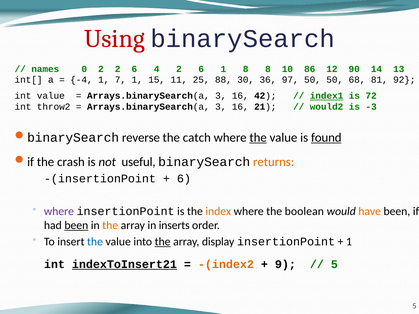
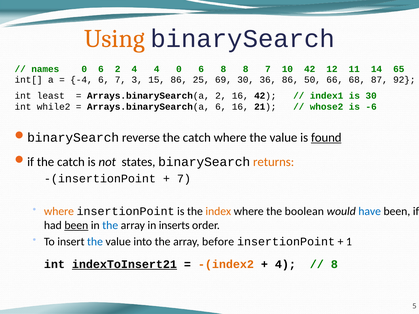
Using colour: red -> orange (114, 39)
2: 2 -> 6 (101, 69)
6: 6 -> 4 (134, 69)
4 2: 2 -> 0 (179, 69)
6 1: 1 -> 8 (223, 69)
8 8: 8 -> 7 (268, 69)
10 86: 86 -> 42 (310, 69)
90: 90 -> 11 (354, 69)
13: 13 -> 65 (399, 69)
-4 1: 1 -> 6 (104, 80)
7 1: 1 -> 3 (137, 80)
15 11: 11 -> 86 (179, 80)
88: 88 -> 69 (223, 80)
36 97: 97 -> 86 (290, 80)
50 50: 50 -> 66 (335, 80)
81: 81 -> 87 (379, 80)
int value: value -> least (51, 96)
3: 3 -> 2 (221, 96)
index1 underline: present -> none (327, 96)
is 72: 72 -> 30 (371, 96)
throw2: throw2 -> while2 (54, 107)
3: 3 -> 6 (221, 107)
would2: would2 -> whose2 (327, 107)
-3: -3 -> -6 (371, 107)
the underline: present -> none (258, 138)
if the crash: crash -> catch (71, 162)
useful: useful -> states (139, 162)
6: 6 -> 7 (184, 179)
where colour: purple -> orange (59, 212)
have colour: orange -> blue (370, 212)
the colour: orange -> blue (110, 226)
the underline: present -> none (163, 242)
display: display -> before (218, 242)
9: 9 -> 4 (285, 265)
5: 5 -> 8 (334, 265)
